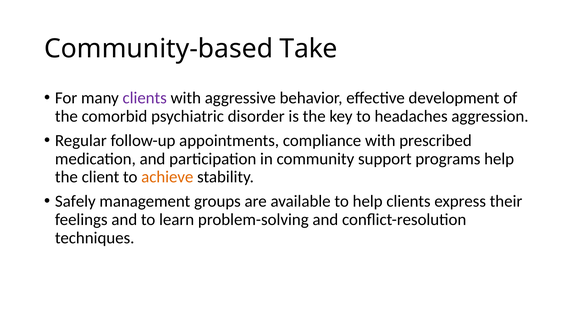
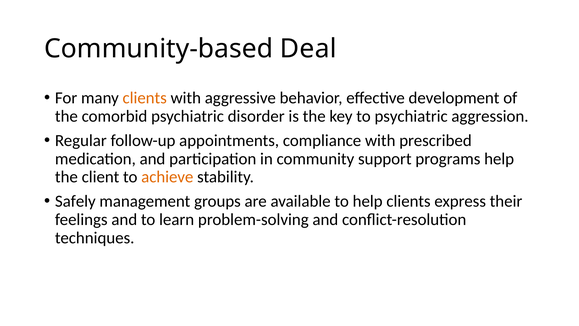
Take: Take -> Deal (308, 49)
clients colour: purple -> orange (145, 98)
to headaches: headaches -> psychiatric (411, 116)
